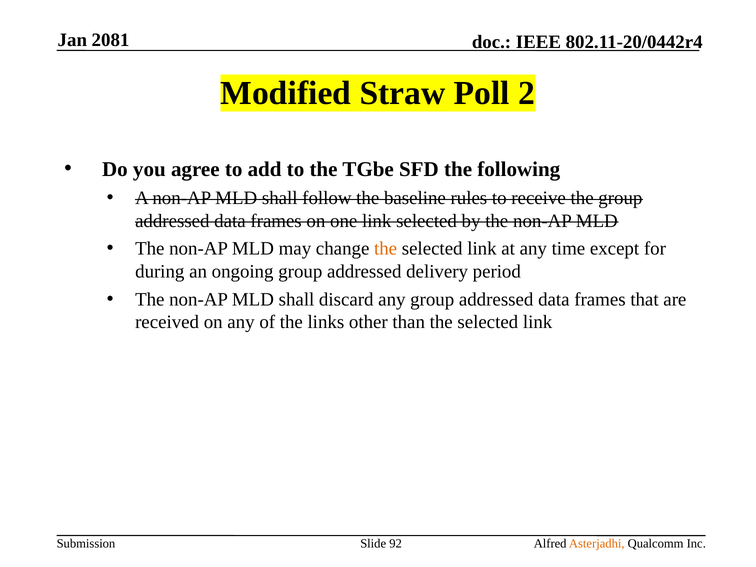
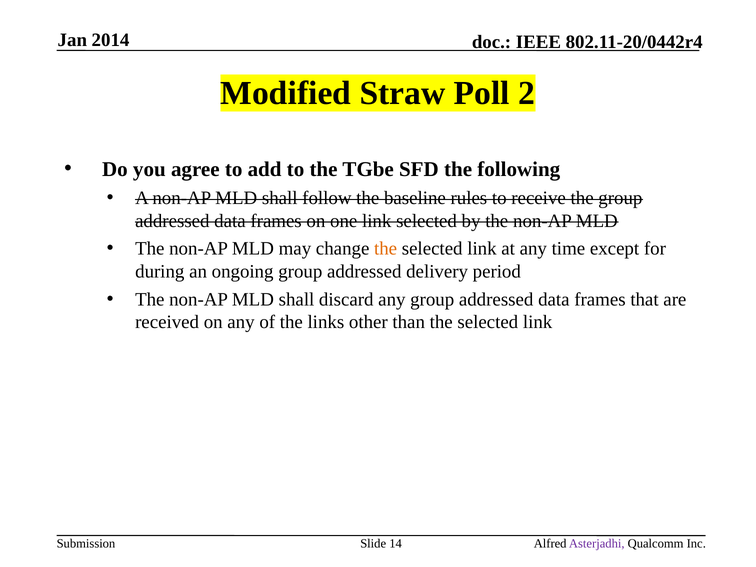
2081: 2081 -> 2014 (111, 40)
92: 92 -> 14 (396, 544)
Asterjadhi colour: orange -> purple (597, 544)
